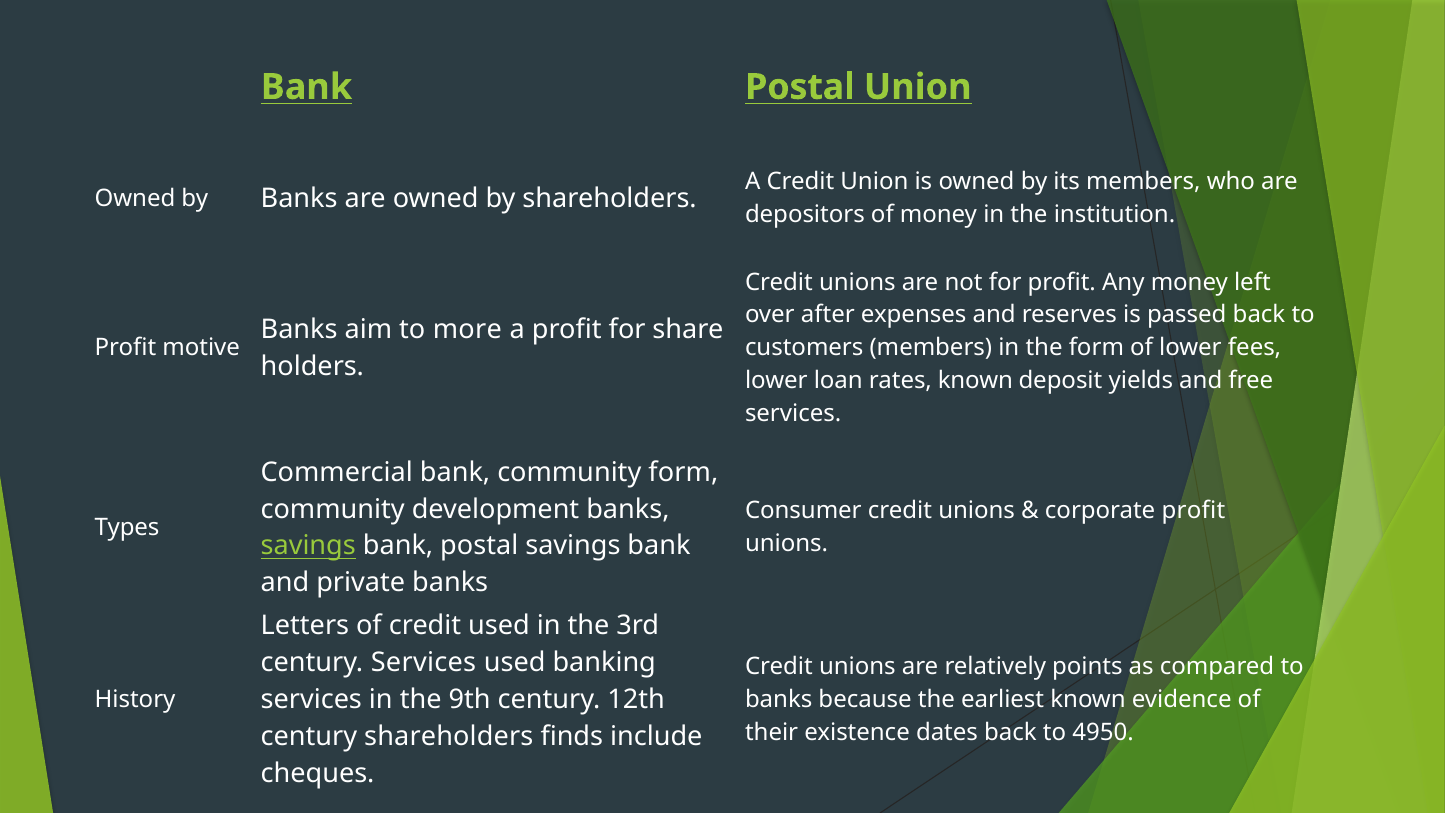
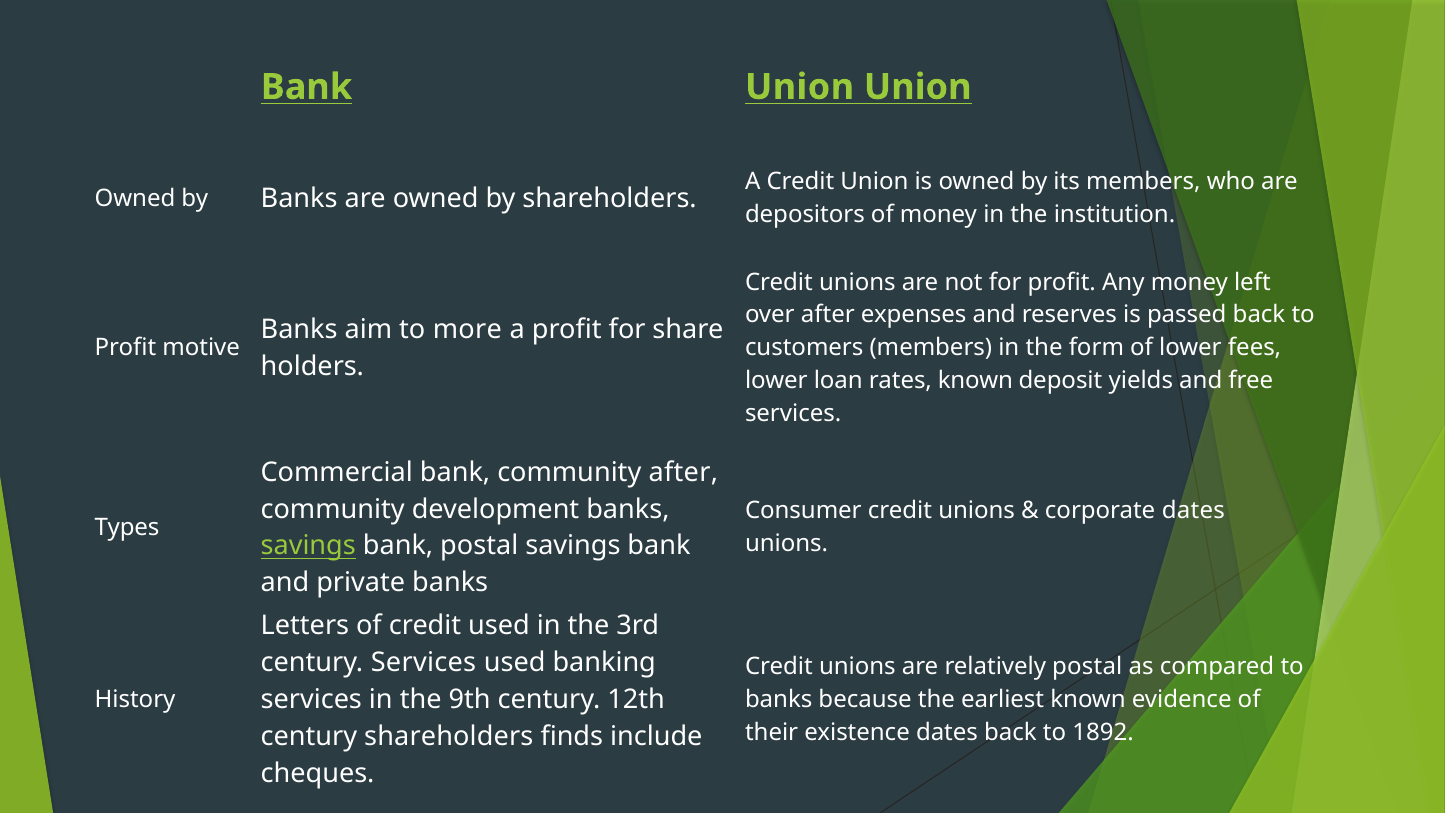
Postal: Postal -> Union (800, 87)
community form: form -> after (683, 472)
corporate profit: profit -> dates (1193, 511)
relatively points: points -> postal (1087, 667)
4950: 4950 -> 1892 (1103, 732)
